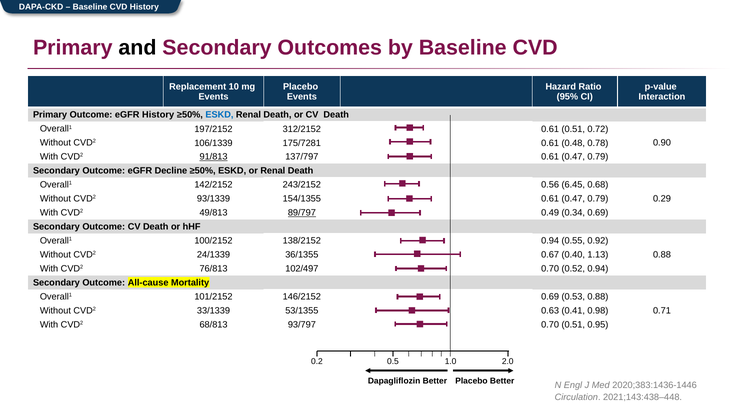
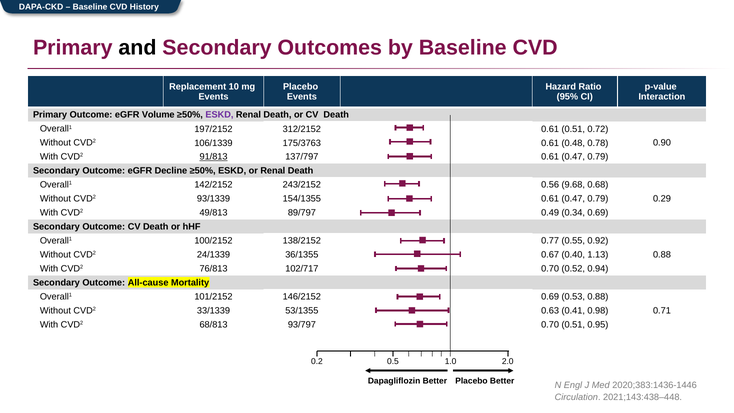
eGFR History: History -> Volume (158, 115)
ESKD colour: blue -> purple (219, 115)
175/7281: 175/7281 -> 175/3763 (302, 143)
6.45: 6.45 -> 9.68 (573, 185)
89/797 underline: present -> none (302, 213)
138/2152 0.94: 0.94 -> 0.77 (550, 241)
102/497: 102/497 -> 102/717 (302, 269)
